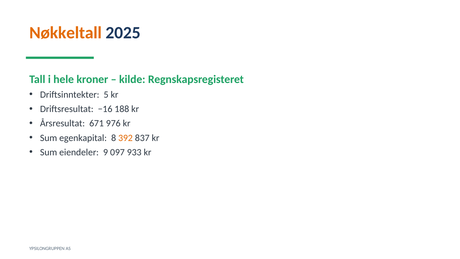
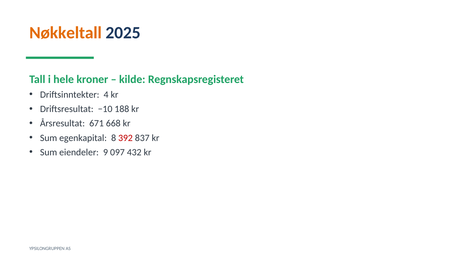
5: 5 -> 4 (106, 95)
−16: −16 -> −10 (105, 109)
976: 976 -> 668 (113, 123)
392 colour: orange -> red (125, 138)
933: 933 -> 432 (134, 152)
